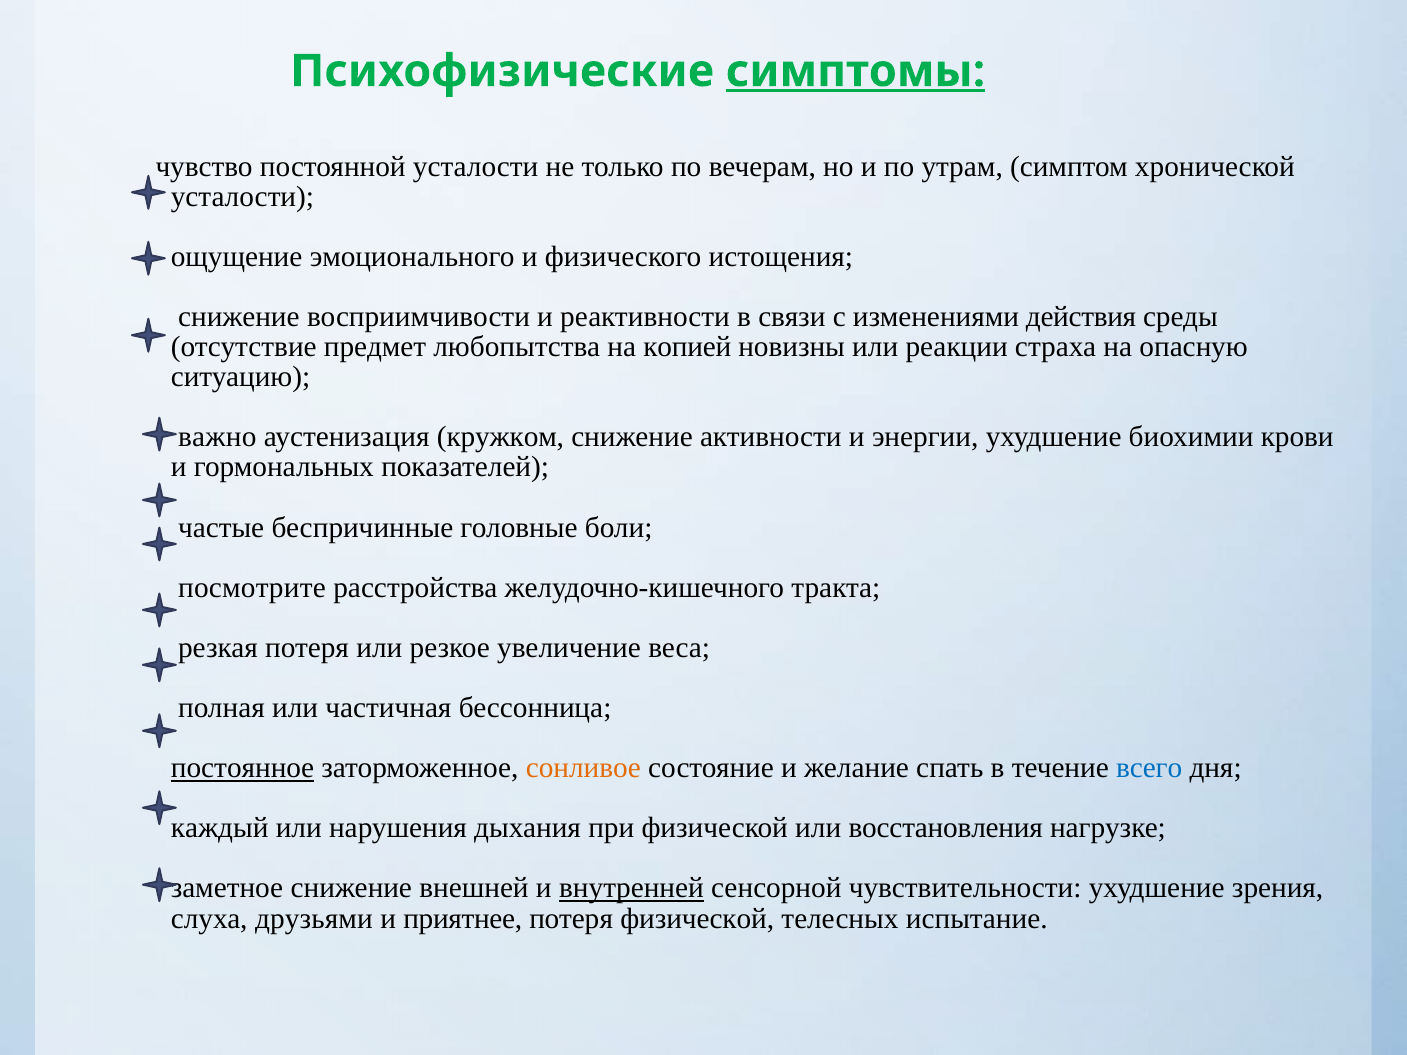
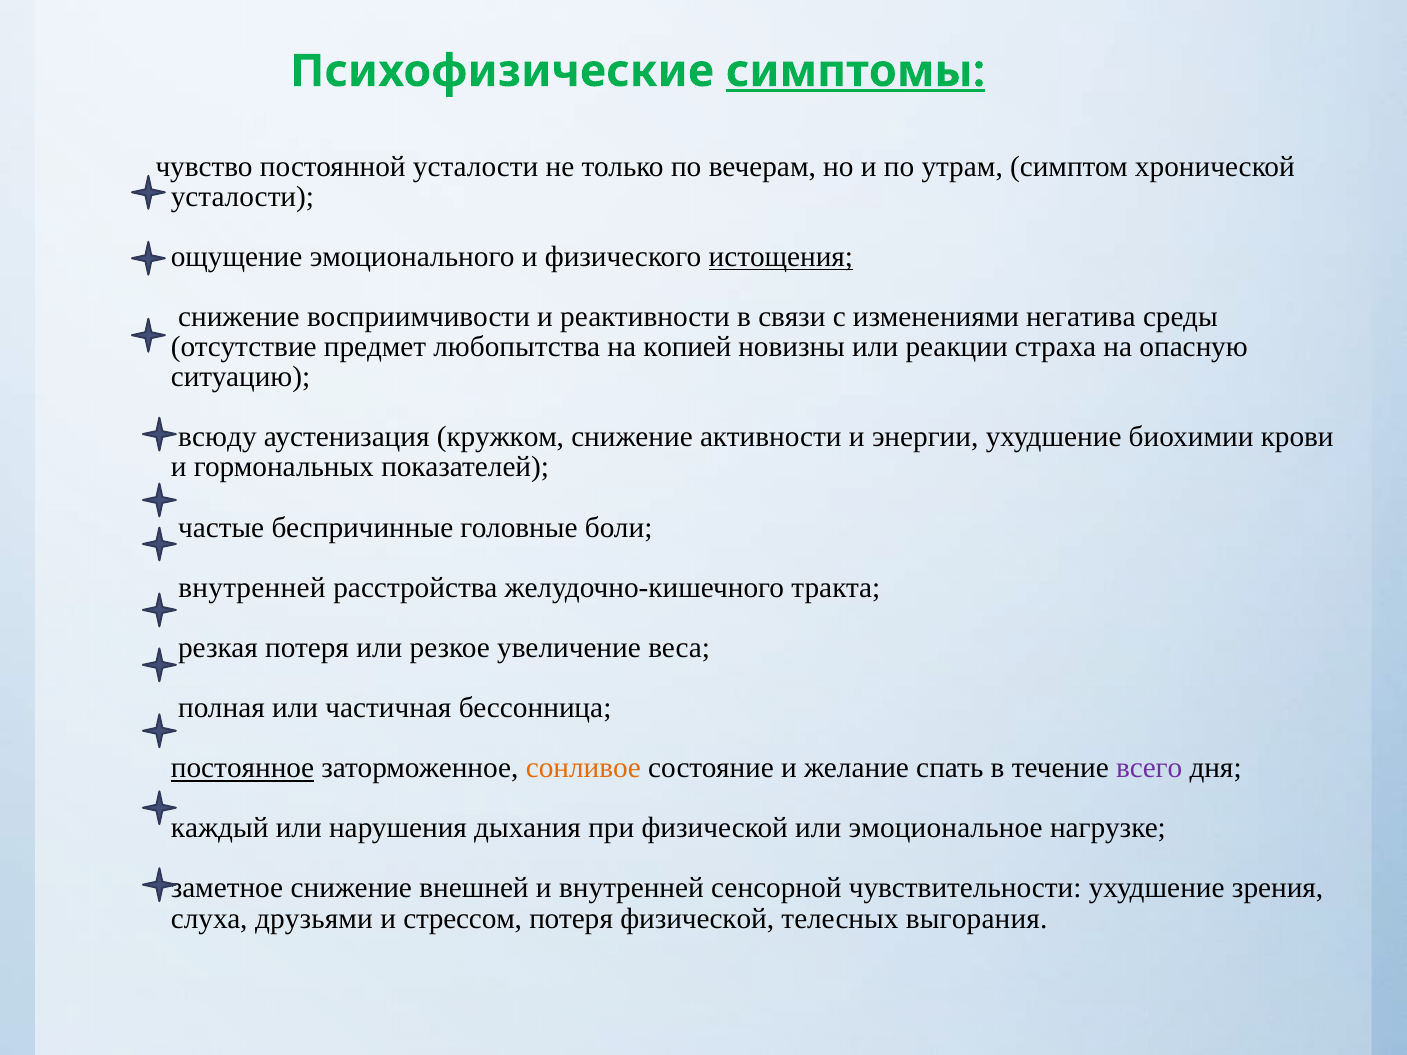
истощения underline: none -> present (781, 257)
действия: действия -> негатива (1081, 317)
важно: важно -> всюду (217, 437)
посмотрите: посмотрите -> внутренней (252, 588)
всего colour: blue -> purple (1149, 768)
восстановления: восстановления -> эмоциональное (946, 828)
внутренней underline: present -> none (631, 889)
приятнее: приятнее -> стрессом (463, 919)
испытание: испытание -> выгорания (977, 919)
